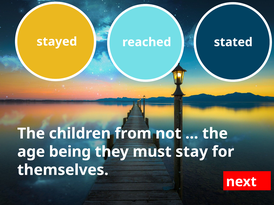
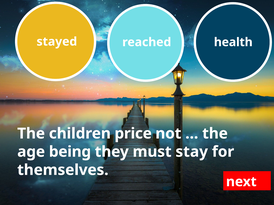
stated: stated -> health (233, 42)
from: from -> price (133, 134)
